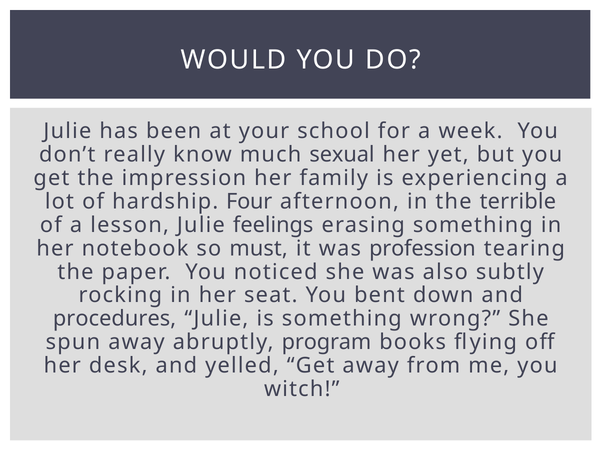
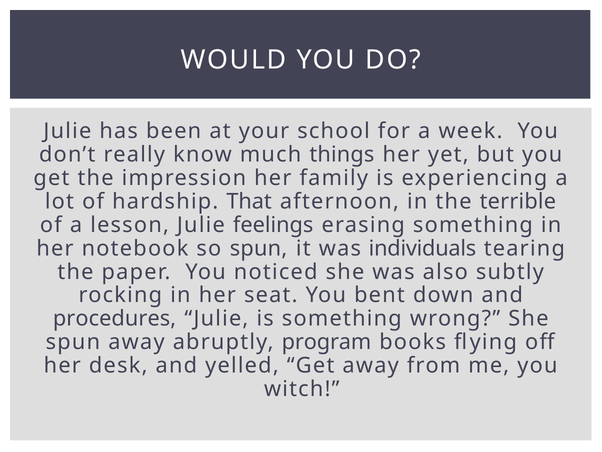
sexual: sexual -> things (342, 154)
Four: Four -> That (249, 201)
so must: must -> spun (259, 248)
profession: profession -> individuals (422, 248)
